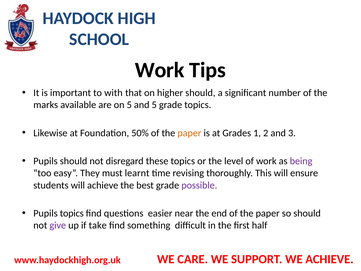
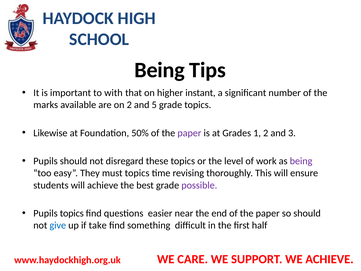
Work: Work -> Being (160, 70)
higher should: should -> instant (200, 93)
on 5: 5 -> 2 (129, 105)
paper colour: orange -> purple (189, 133)
must learnt: learnt -> topics (137, 173)
give colour: purple -> blue (58, 225)
